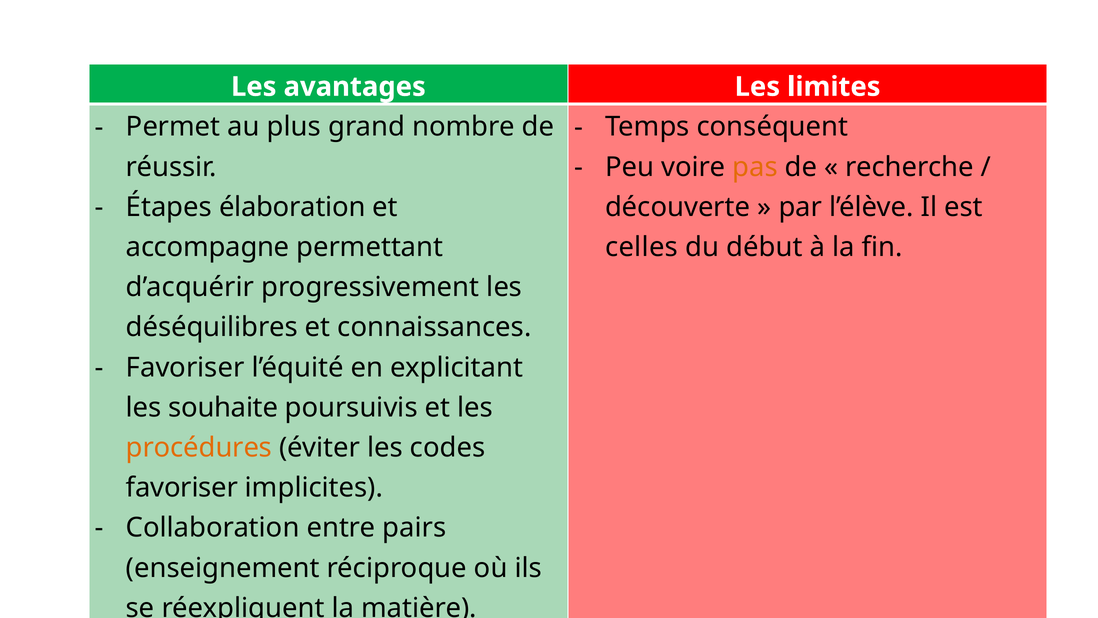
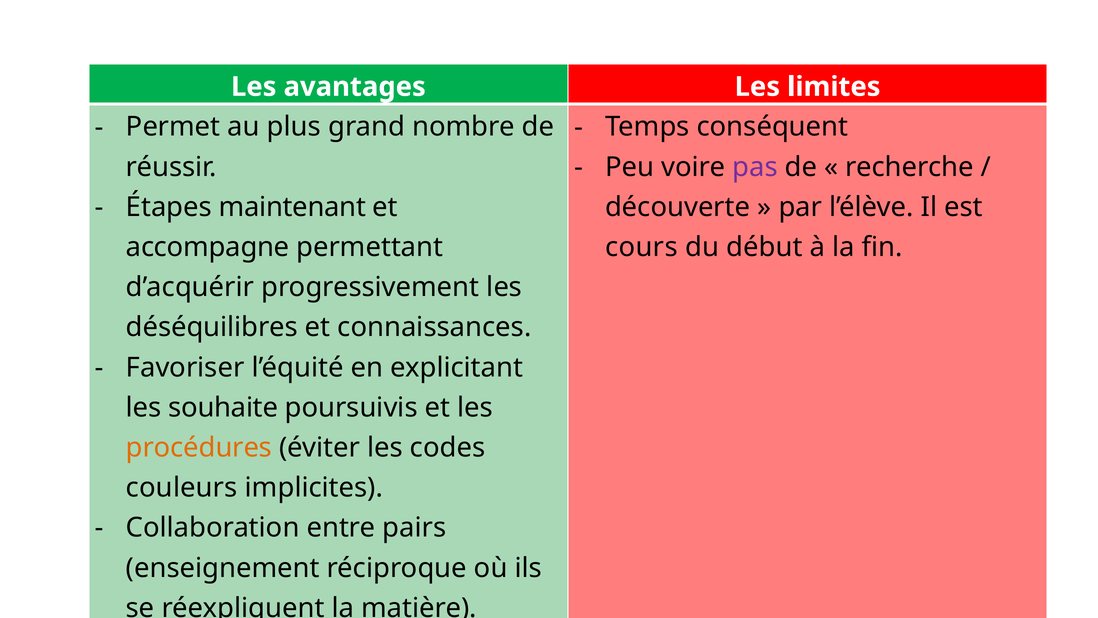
pas colour: orange -> purple (755, 167)
élaboration: élaboration -> maintenant (292, 207)
celles: celles -> cours (642, 247)
favoriser: favoriser -> couleurs (182, 487)
